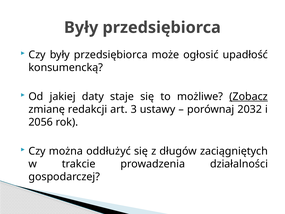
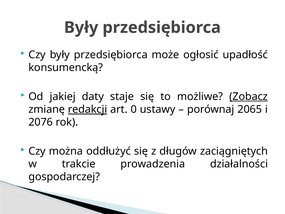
redakcji underline: none -> present (88, 109)
3: 3 -> 0 (134, 109)
2032: 2032 -> 2065 (250, 109)
2056: 2056 -> 2076 (41, 122)
